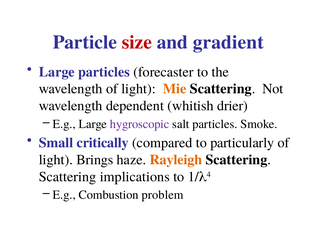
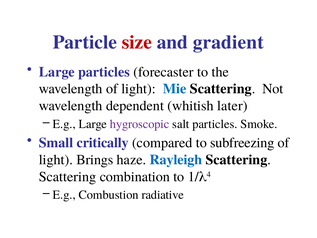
Mie colour: orange -> blue (175, 89)
drier: drier -> later (232, 106)
particularly: particularly -> subfreezing (242, 143)
Rayleigh colour: orange -> blue (176, 160)
implications: implications -> combination (135, 176)
problem: problem -> radiative (163, 195)
